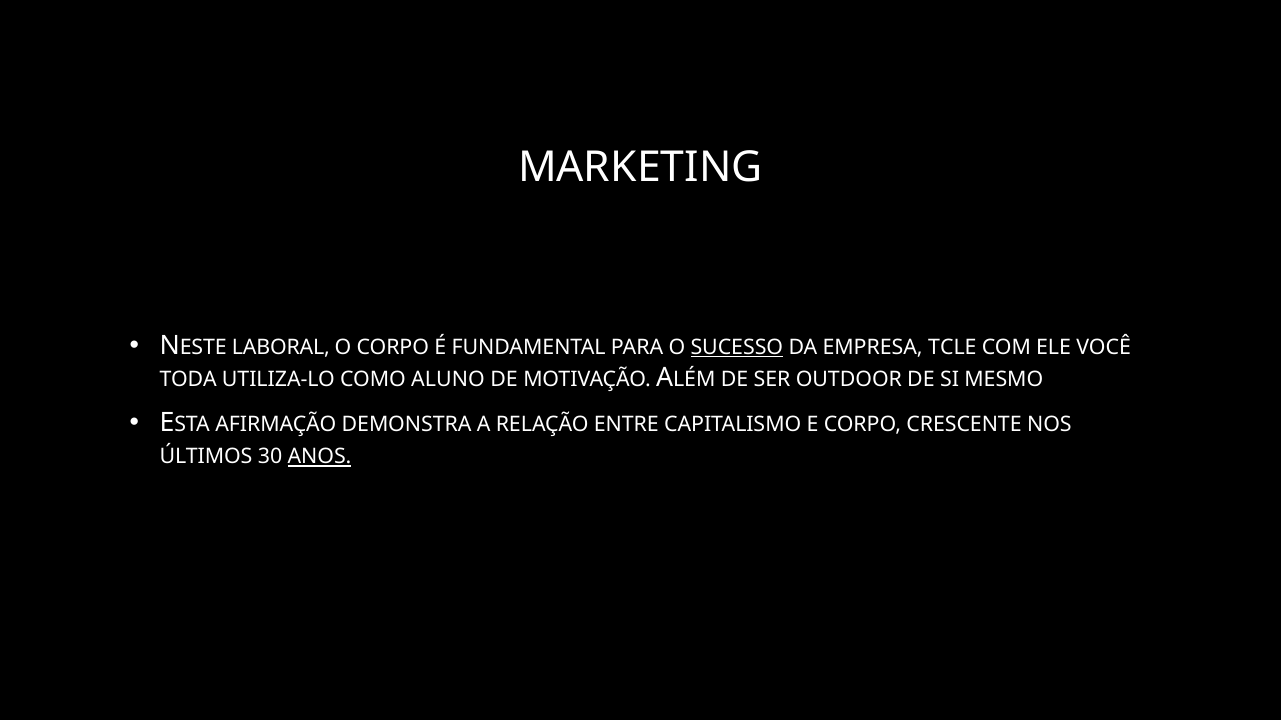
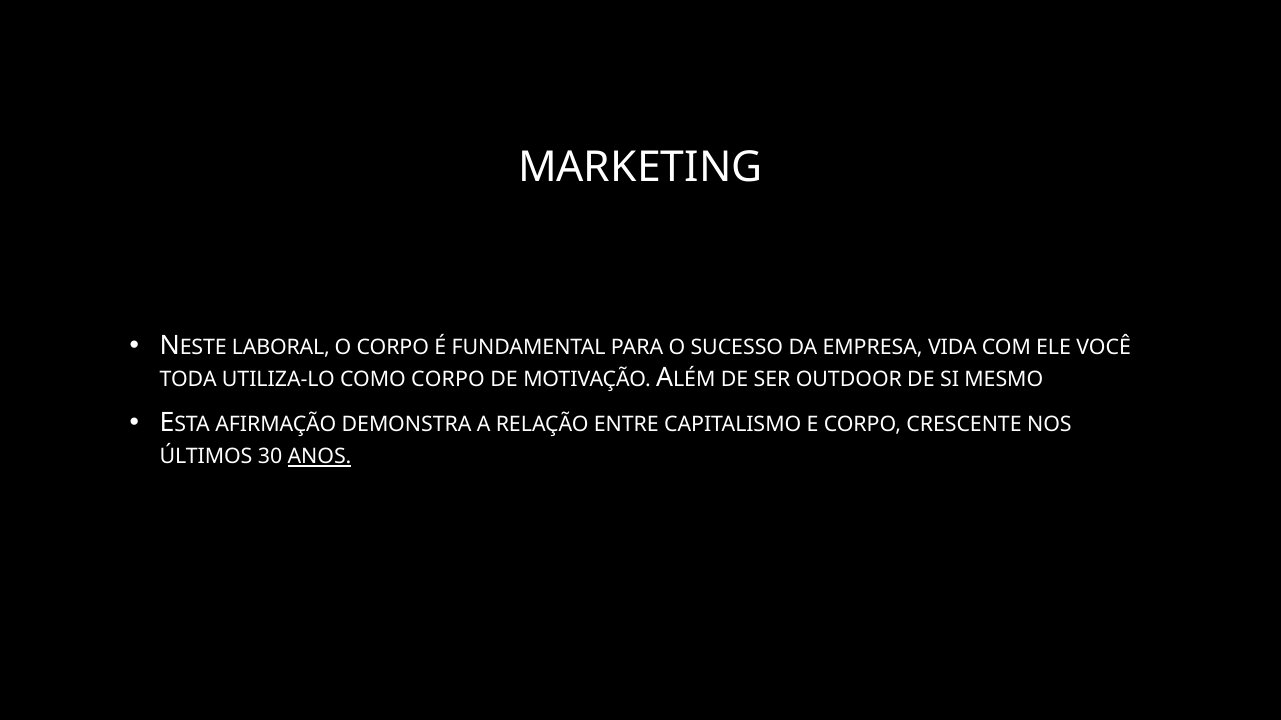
SUCESSO underline: present -> none (737, 348)
TCLE: TCLE -> VIDA (952, 348)
COMO ALUNO: ALUNO -> CORPO (448, 380)
